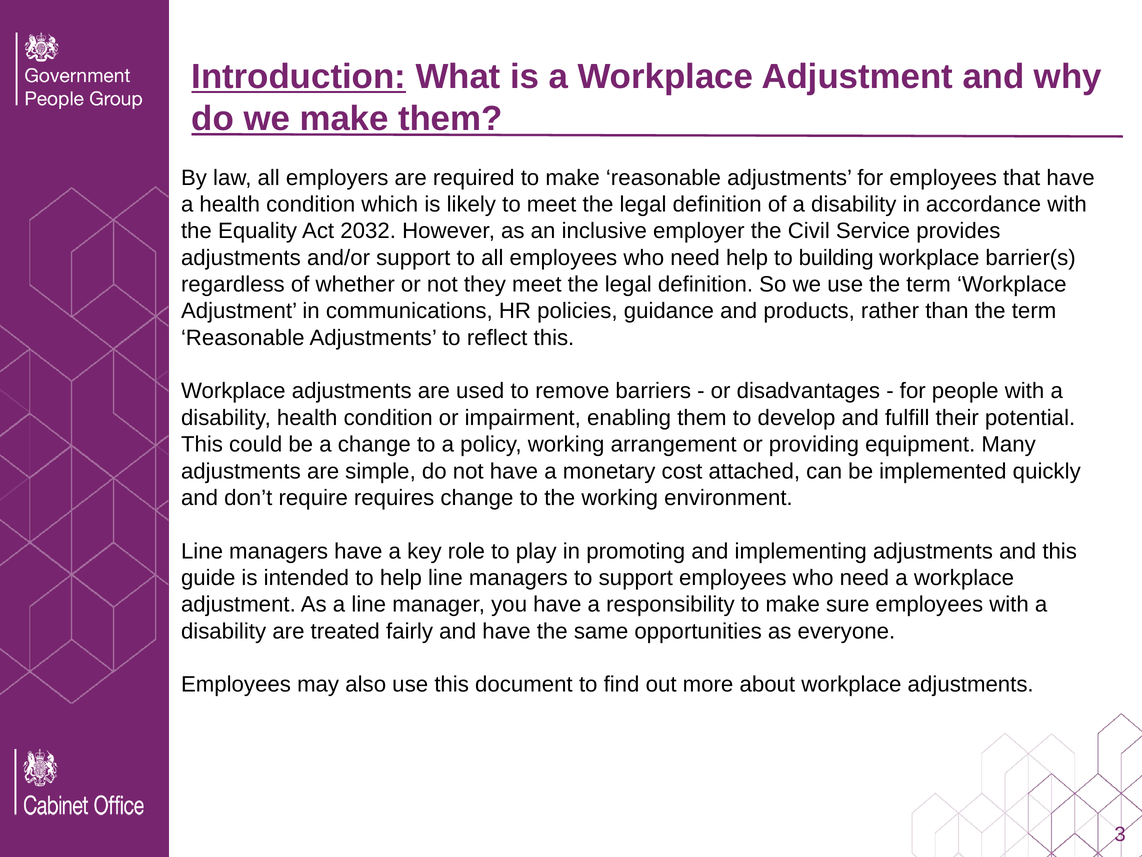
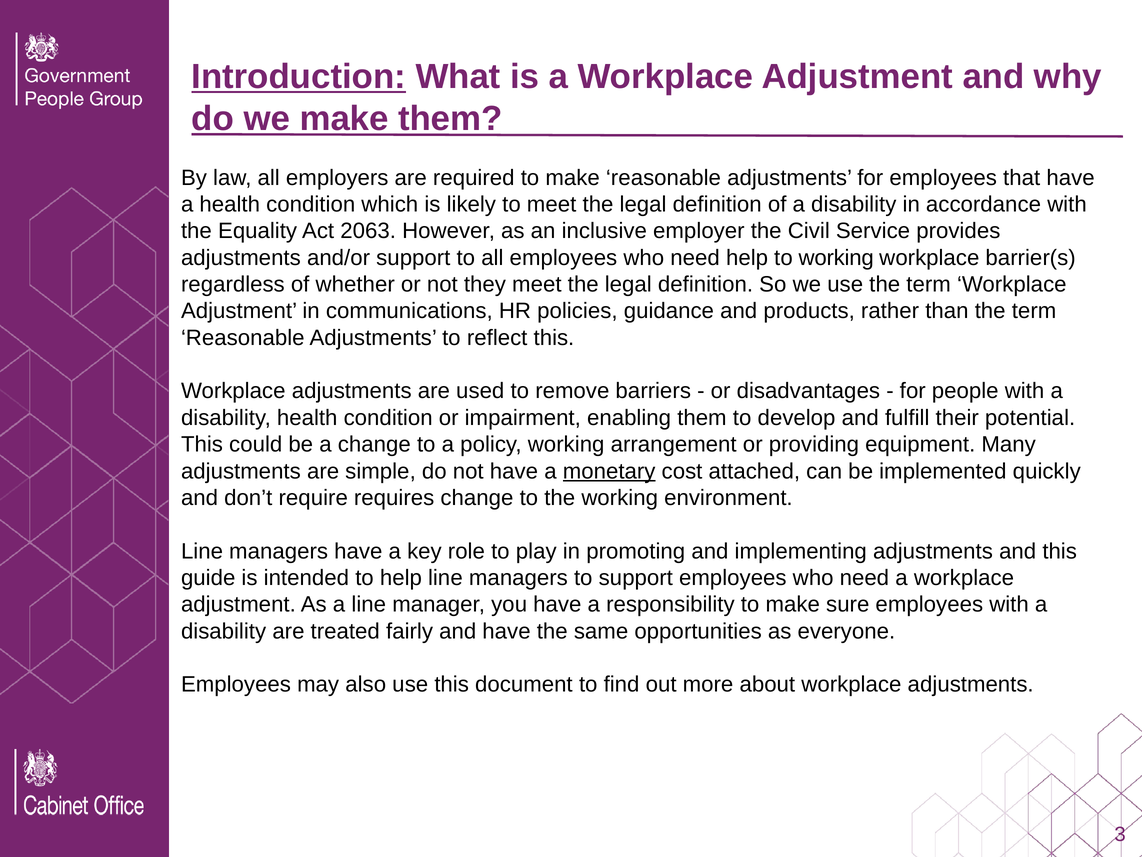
2032: 2032 -> 2063 (368, 231)
to building: building -> working (836, 258)
monetary underline: none -> present (609, 471)
